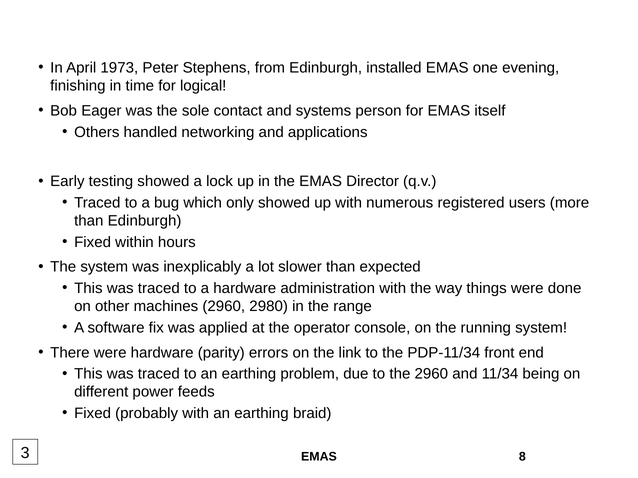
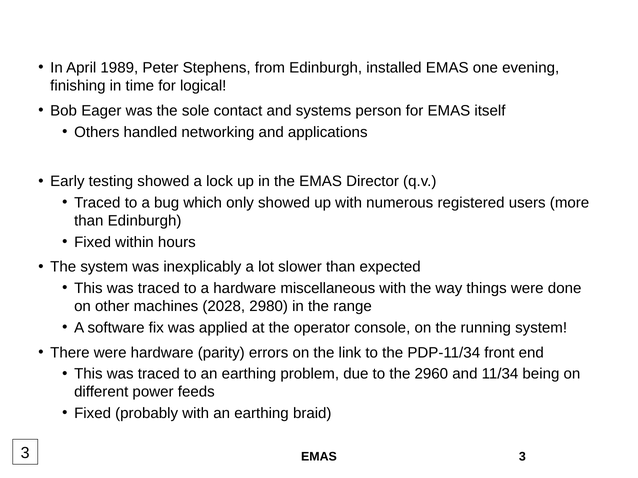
1973: 1973 -> 1989 (119, 68)
administration: administration -> miscellaneous (328, 289)
machines 2960: 2960 -> 2028 (224, 307)
EMAS 8: 8 -> 3 (522, 457)
